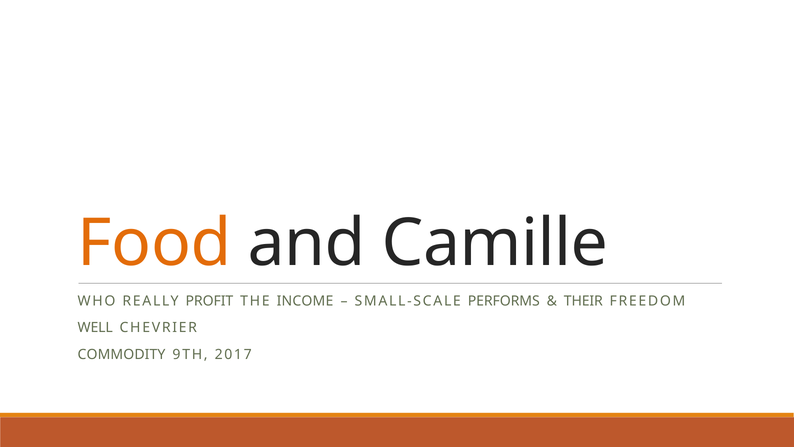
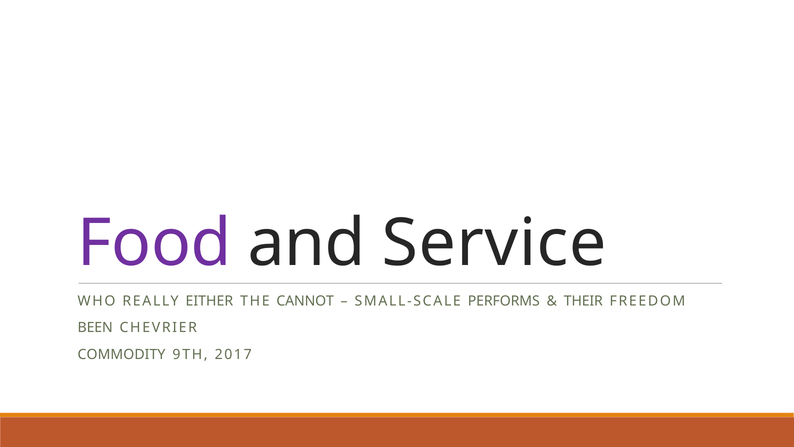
Food colour: orange -> purple (155, 243)
Camille: Camille -> Service (494, 243)
PROFIT: PROFIT -> EITHER (209, 301)
INCOME: INCOME -> CANNOT (305, 301)
WELL: WELL -> BEEN (95, 327)
